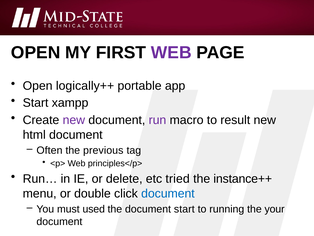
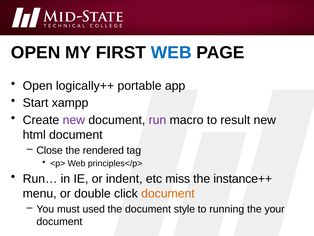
WEB colour: purple -> blue (171, 53)
Often: Often -> Close (50, 150)
previous: previous -> rendered (103, 150)
delete: delete -> indent (124, 178)
tried: tried -> miss (178, 178)
document colour: blue -> orange (168, 193)
document start: start -> style (184, 209)
